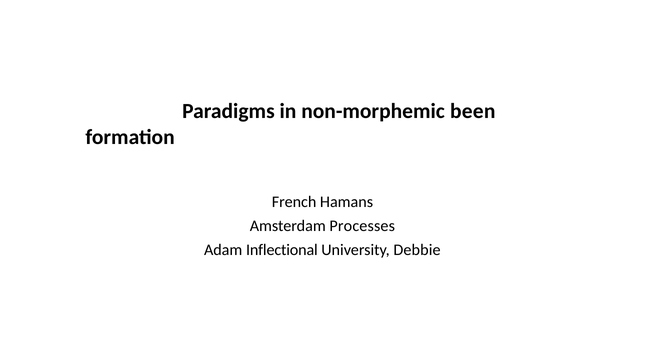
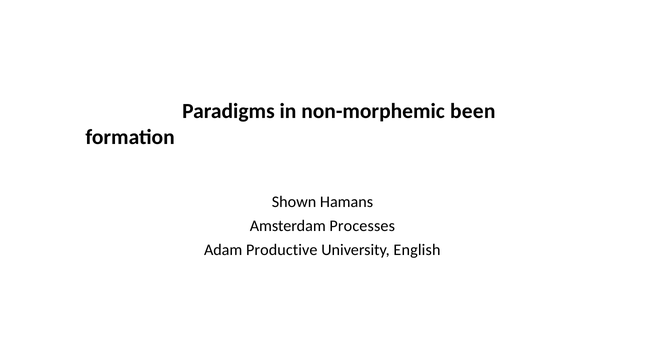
French: French -> Shown (294, 202)
Inflectional: Inflectional -> Productive (282, 250)
Debbie: Debbie -> English (417, 250)
